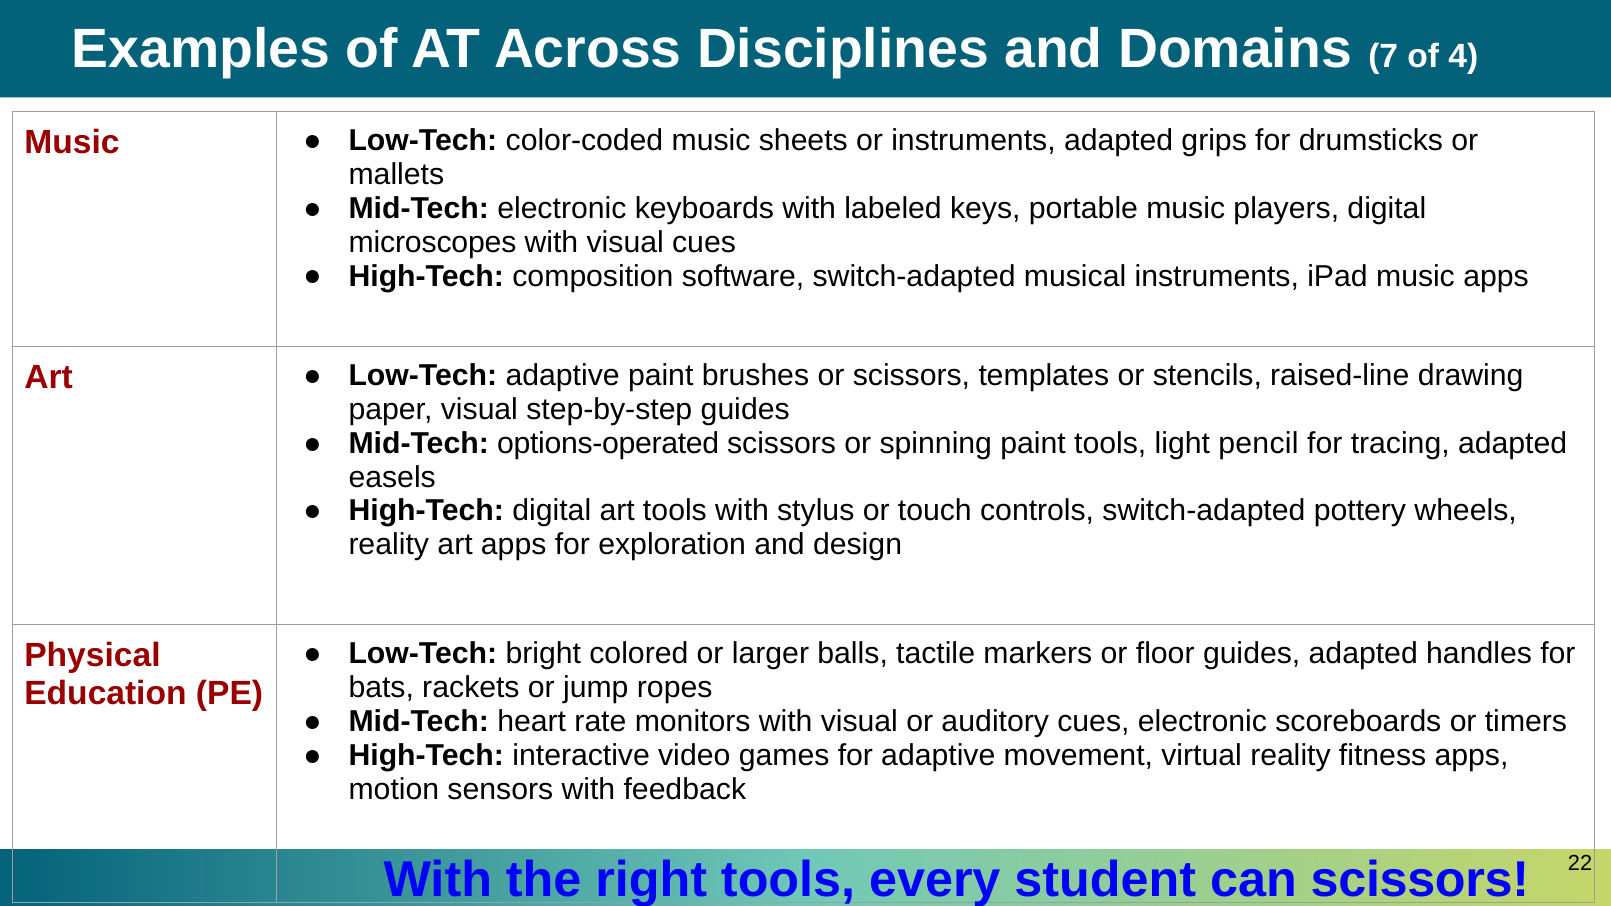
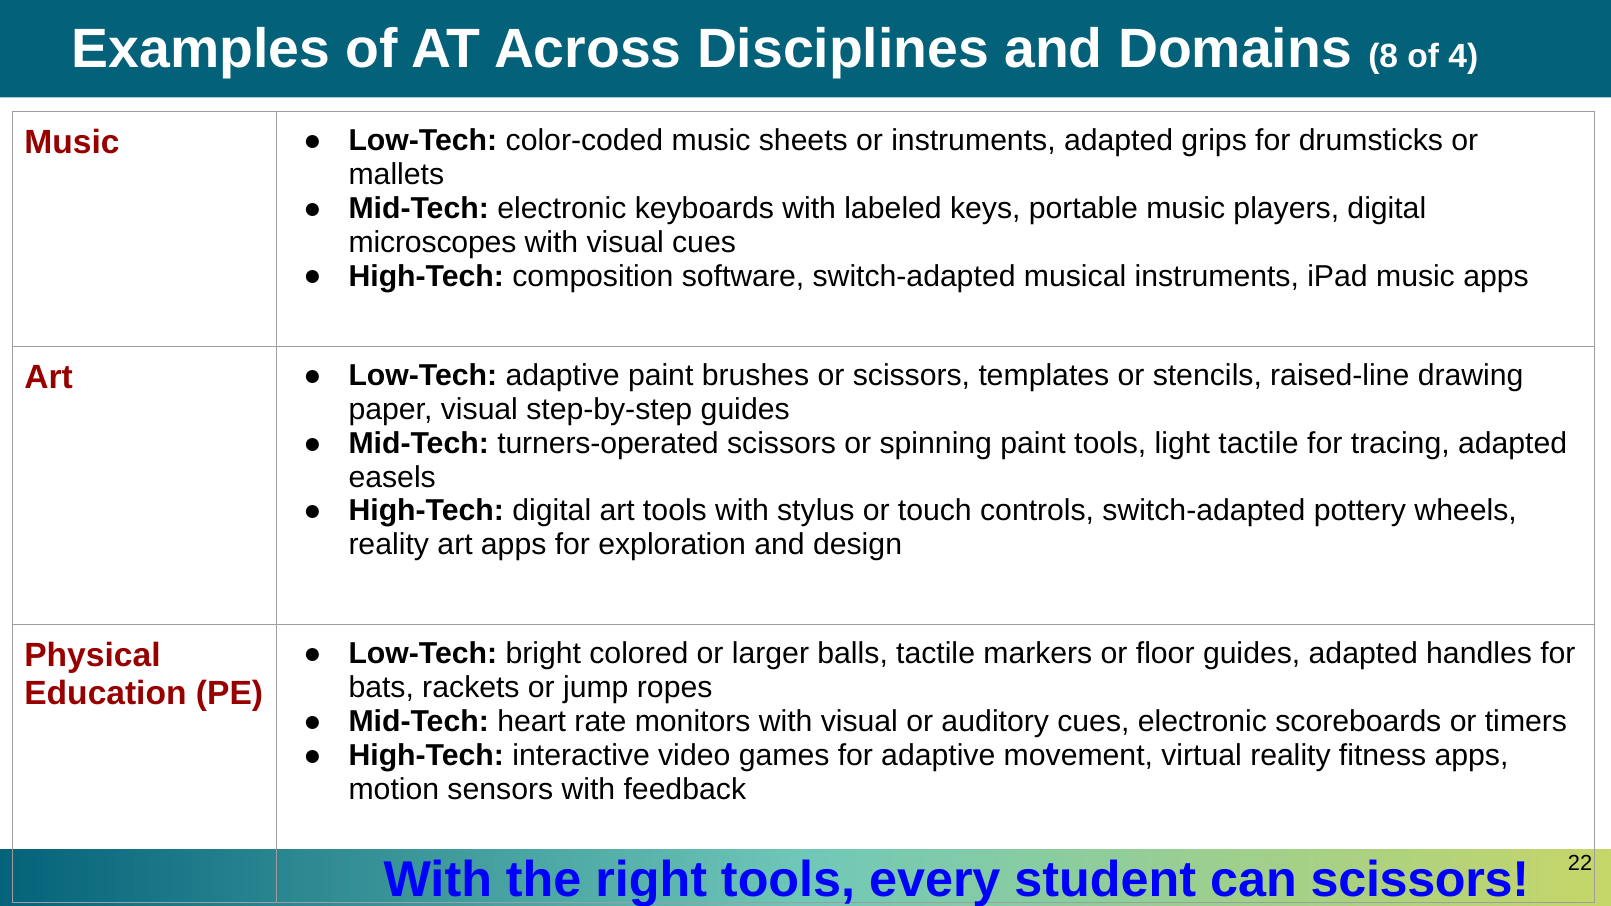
7: 7 -> 8 (1383, 56)
options-operated: options-operated -> turners-operated (608, 443)
light pencil: pencil -> tactile (1258, 443)
